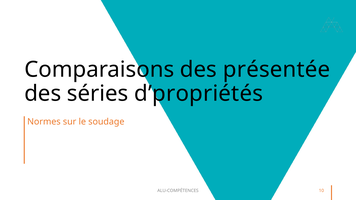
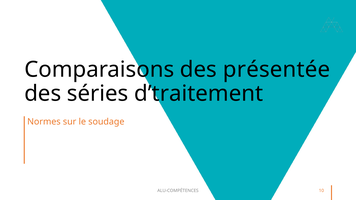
d’propriétés: d’propriétés -> d’traitement (199, 94)
